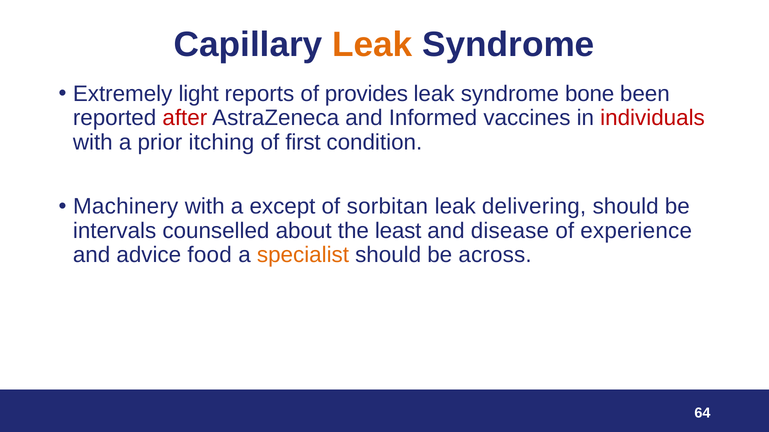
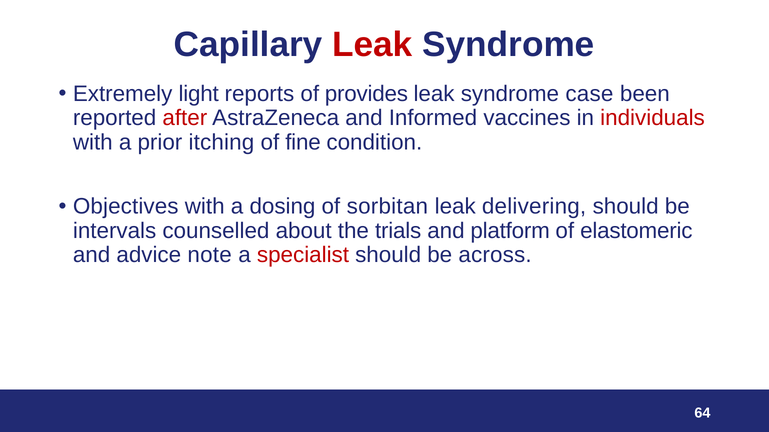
Leak colour: orange -> red (372, 45)
bone: bone -> case (589, 94)
first: first -> fine (303, 142)
Machinery: Machinery -> Objectives (126, 207)
except: except -> dosing (282, 207)
least: least -> trials (398, 231)
disease: disease -> platform (510, 231)
experience: experience -> elastomeric (636, 231)
food: food -> note (210, 255)
specialist colour: orange -> red (303, 255)
